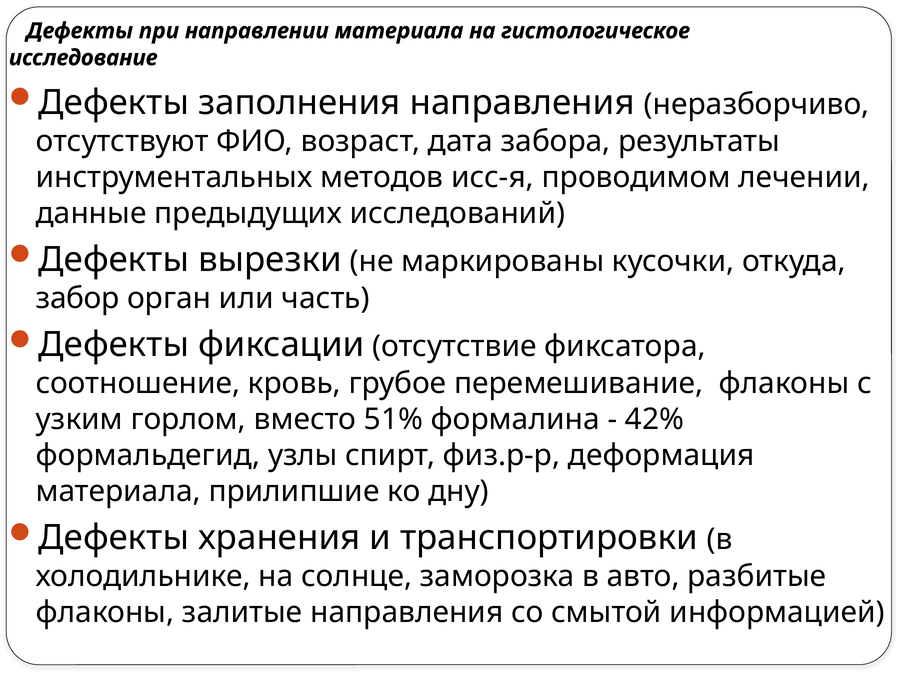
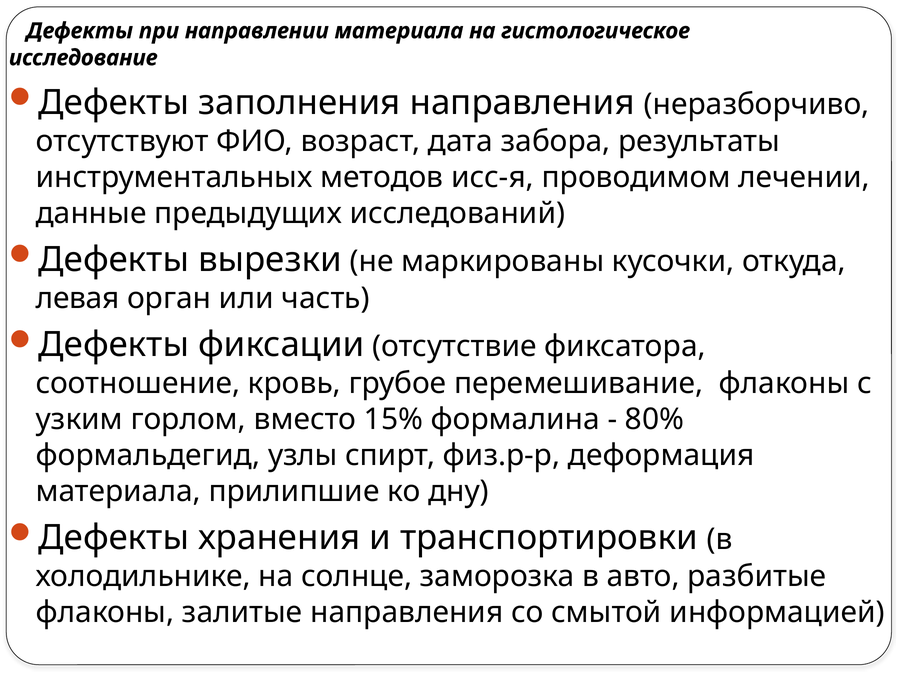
забор: забор -> левая (78, 298)
51%: 51% -> 15% (394, 419)
42%: 42% -> 80% (654, 419)
